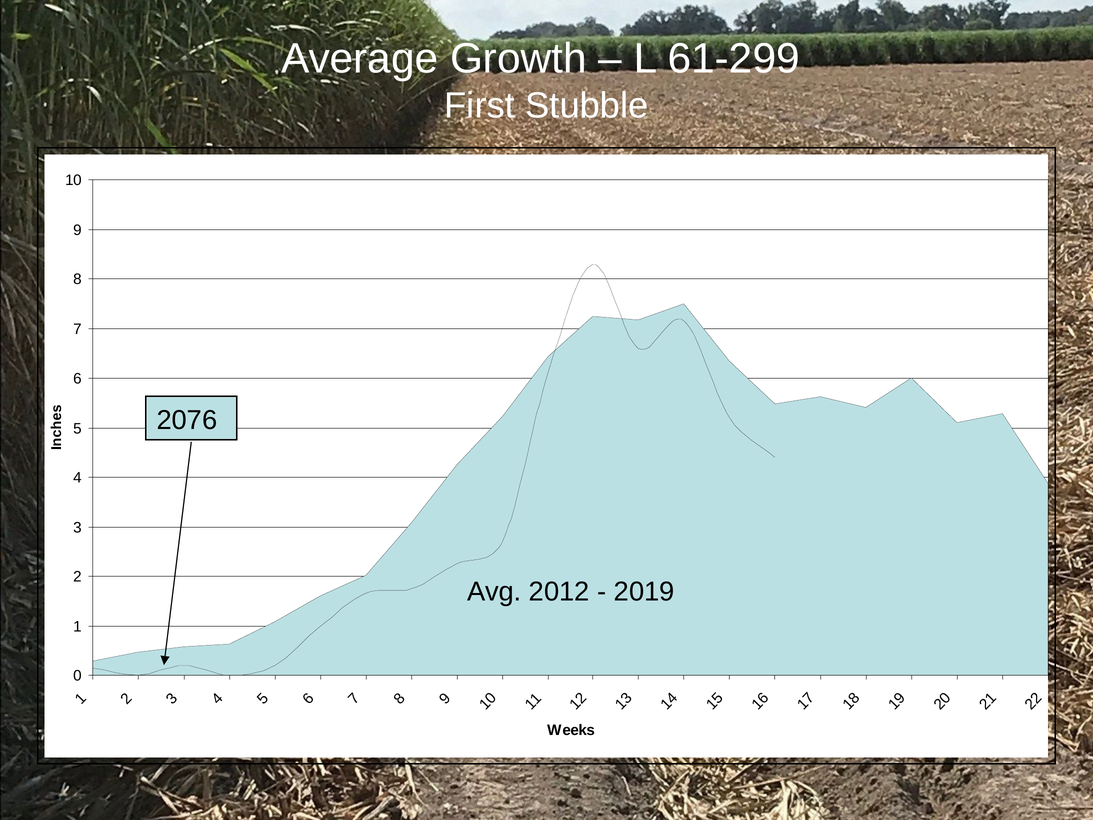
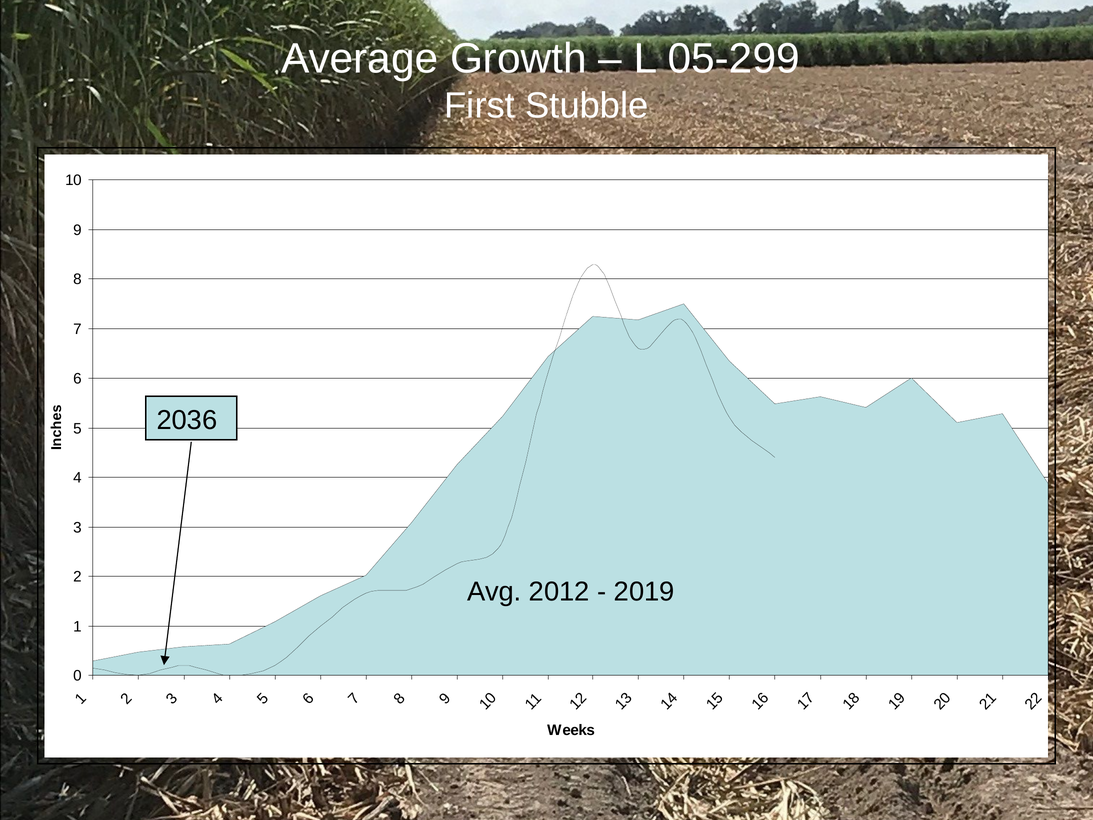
61-299: 61-299 -> 05-299 (734, 58)
2076: 2076 -> 2036 (187, 420)
